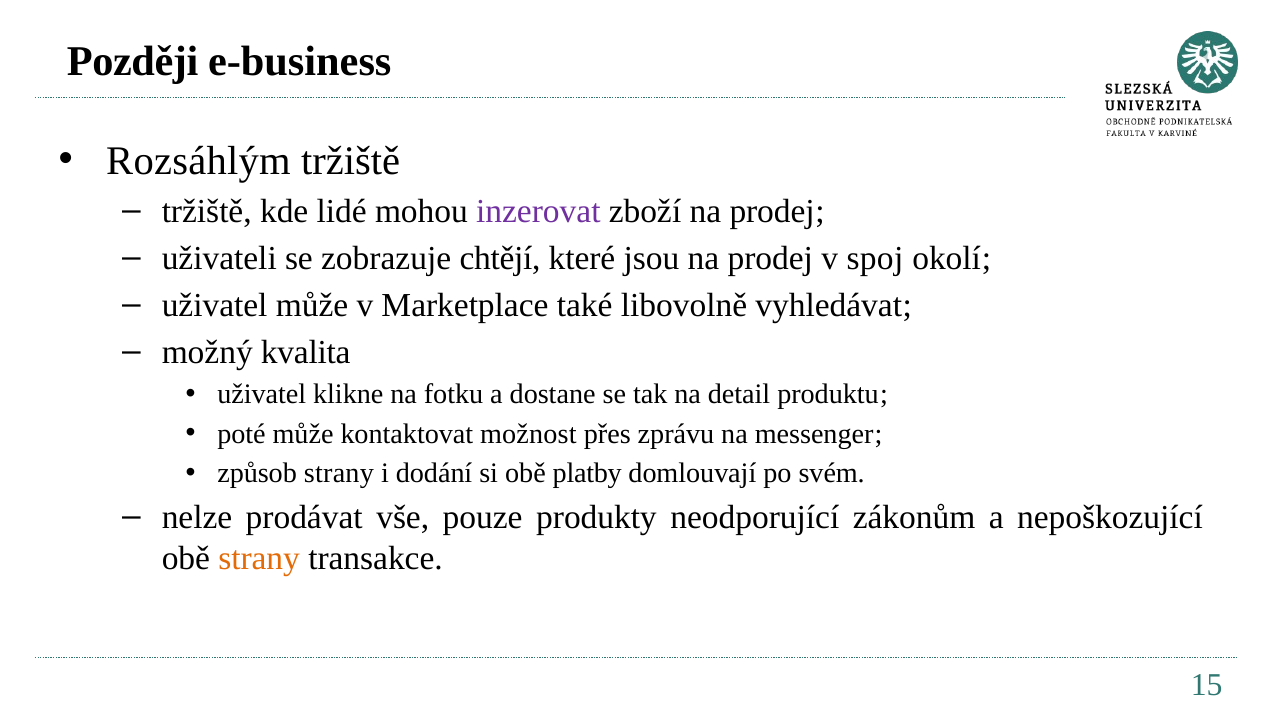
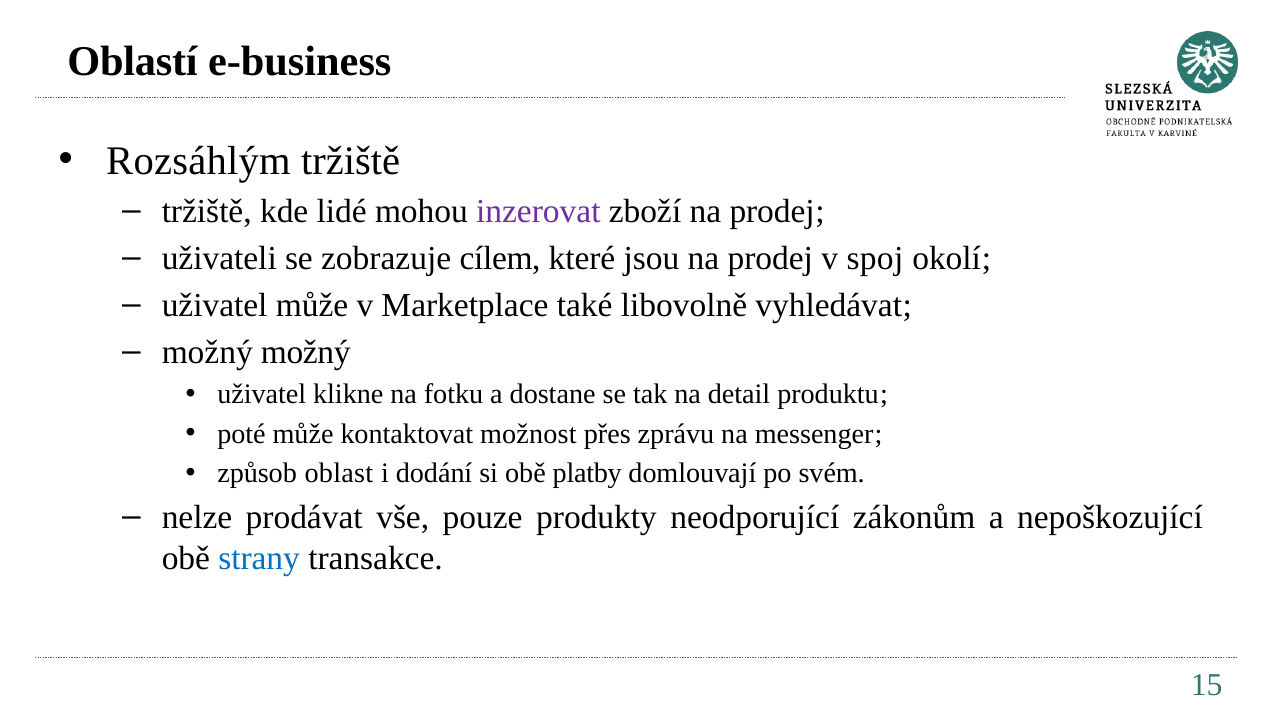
Později: Později -> Oblastí (133, 62)
chtějí: chtějí -> cílem (500, 258)
možný kvalita: kvalita -> možný (306, 352)
způsob strany: strany -> oblast (339, 473)
strany colour: orange -> blue (259, 557)
